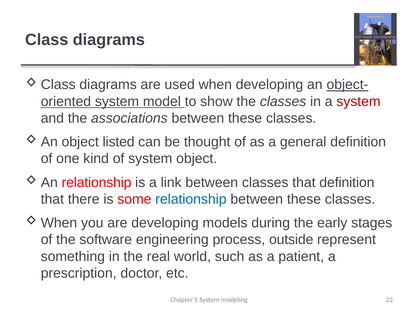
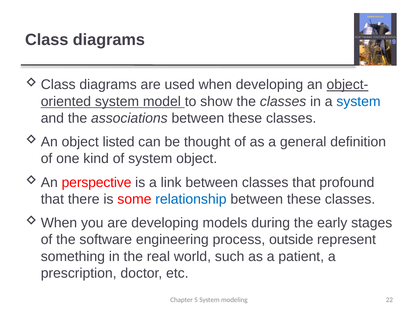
system colour: red -> blue (358, 101)
relationship: relationship -> perspective (97, 182)
that definition: definition -> profound (347, 182)
